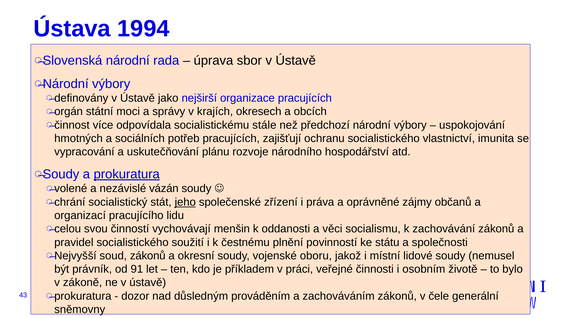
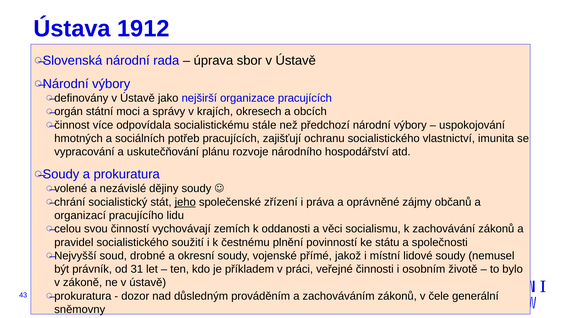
1994: 1994 -> 1912 (143, 29)
prokuratura underline: present -> none (127, 174)
vázán: vázán -> dějiny (164, 189)
menšin: menšin -> zemích (232, 229)
soud zákonů: zákonů -> drobné (148, 256)
oboru: oboru -> přímé (316, 256)
91: 91 -> 31 (137, 269)
